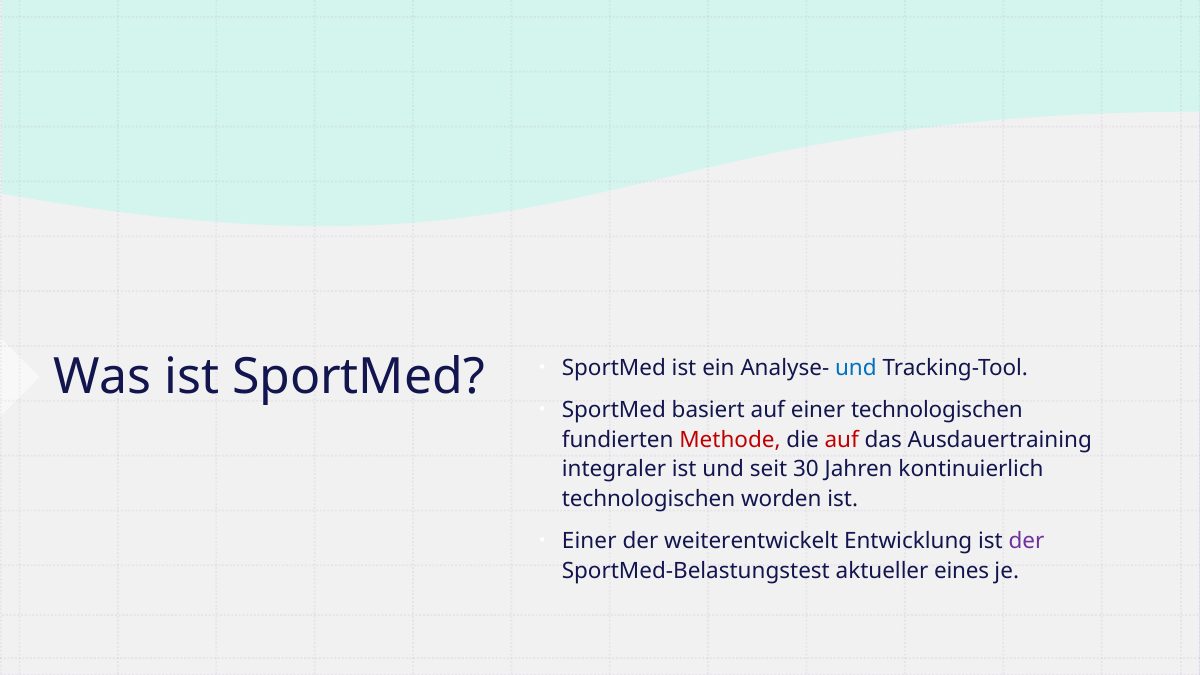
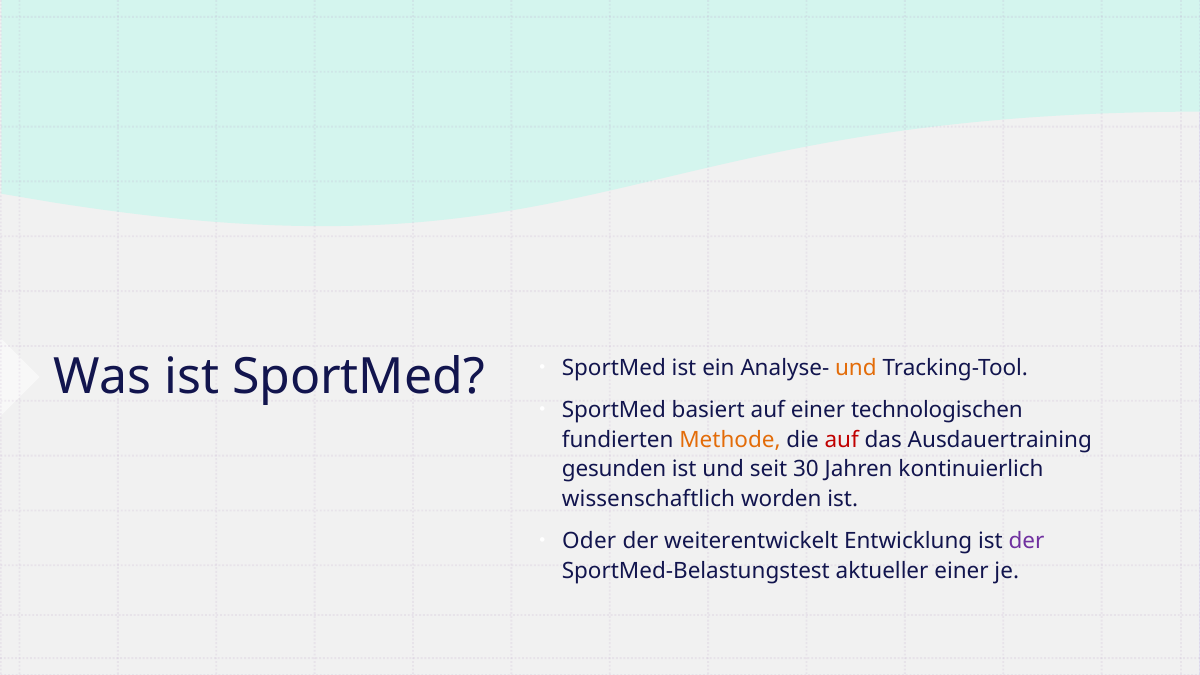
und colour: blue -> orange (856, 368)
Methode colour: red -> orange (730, 440)
integraler: integraler -> gesunden (614, 469)
technologischen: technologischen -> wissenschaftlich (648, 499)
Einer: Einer -> Oder (589, 541)
aktueller eines: eines -> einer (962, 571)
